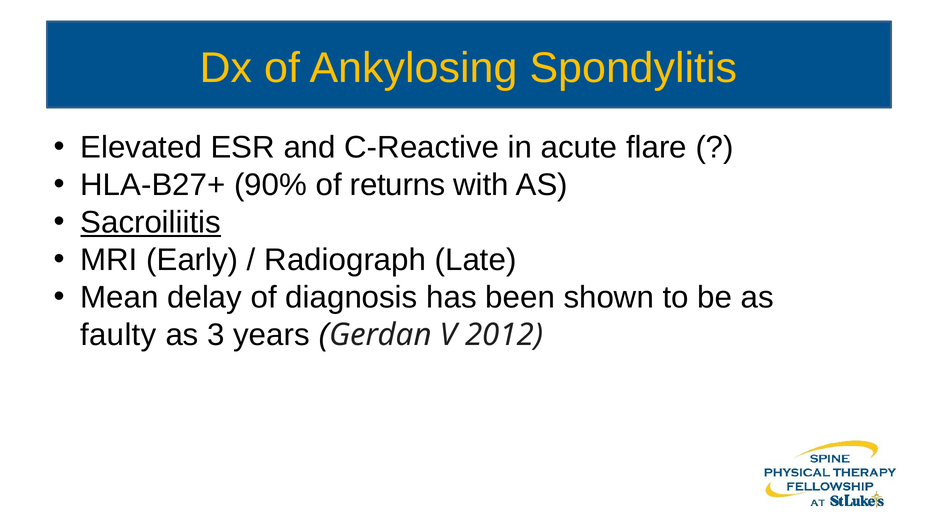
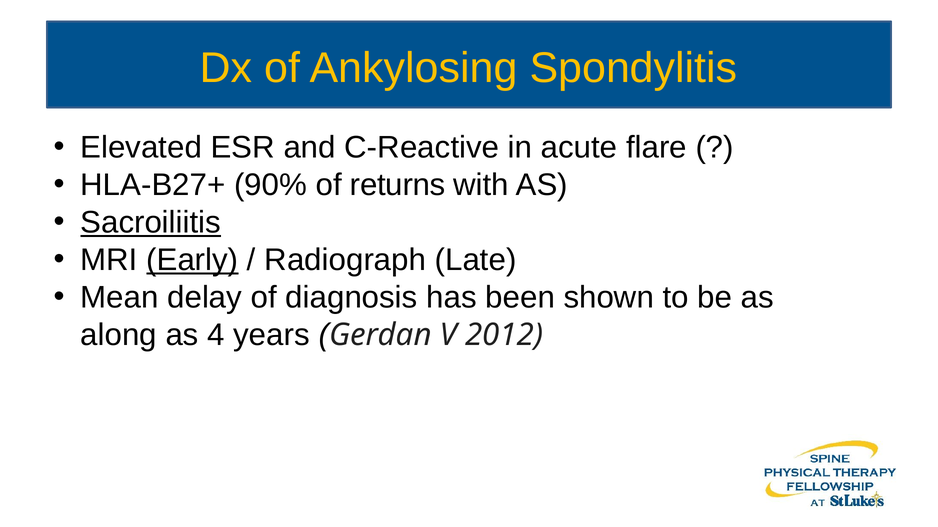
Early underline: none -> present (192, 260)
faulty: faulty -> along (119, 335)
3: 3 -> 4 (216, 335)
